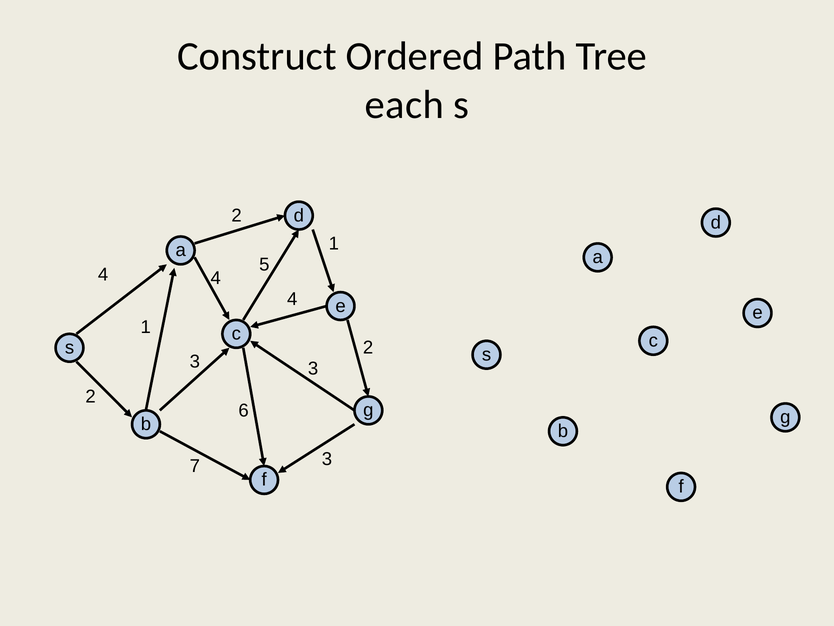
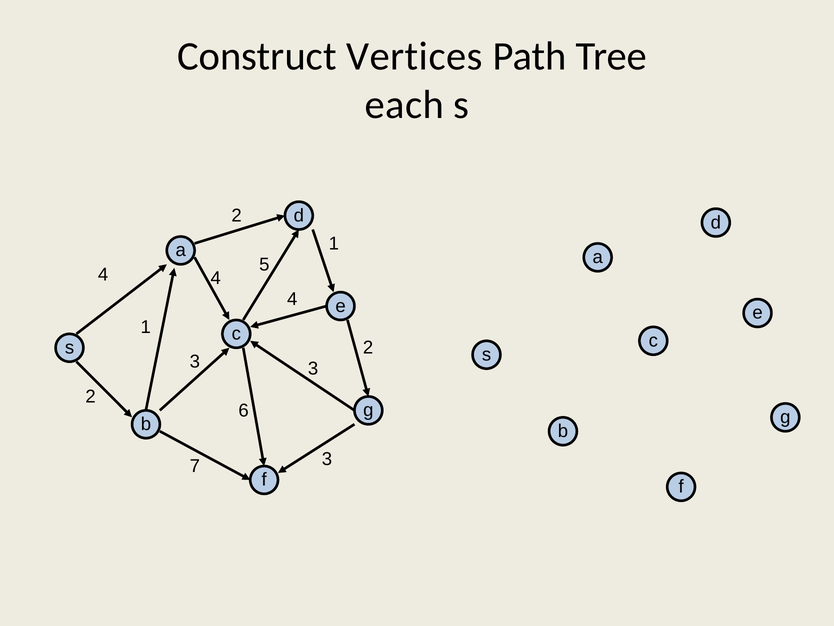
Ordered: Ordered -> Vertices (414, 56)
